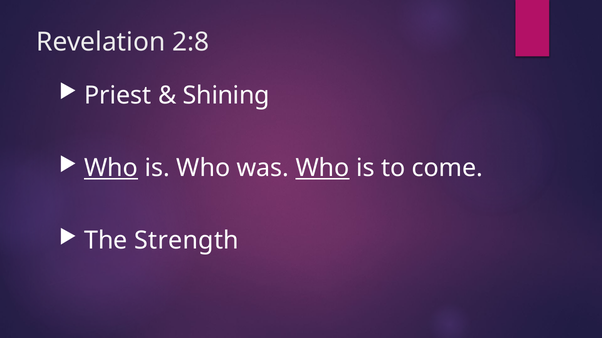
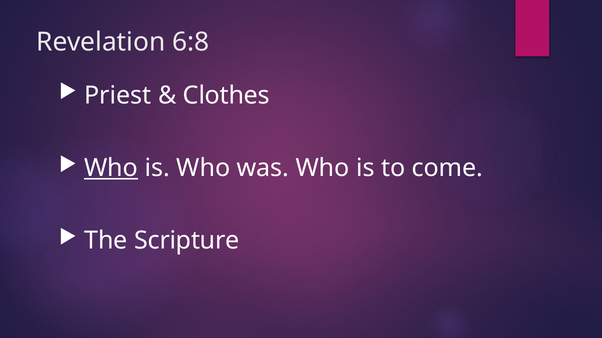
2:8: 2:8 -> 6:8 (191, 42)
Shining: Shining -> Clothes (226, 96)
Who underline: present -> none (323, 168)
Strength: Strength -> Scripture (187, 241)
